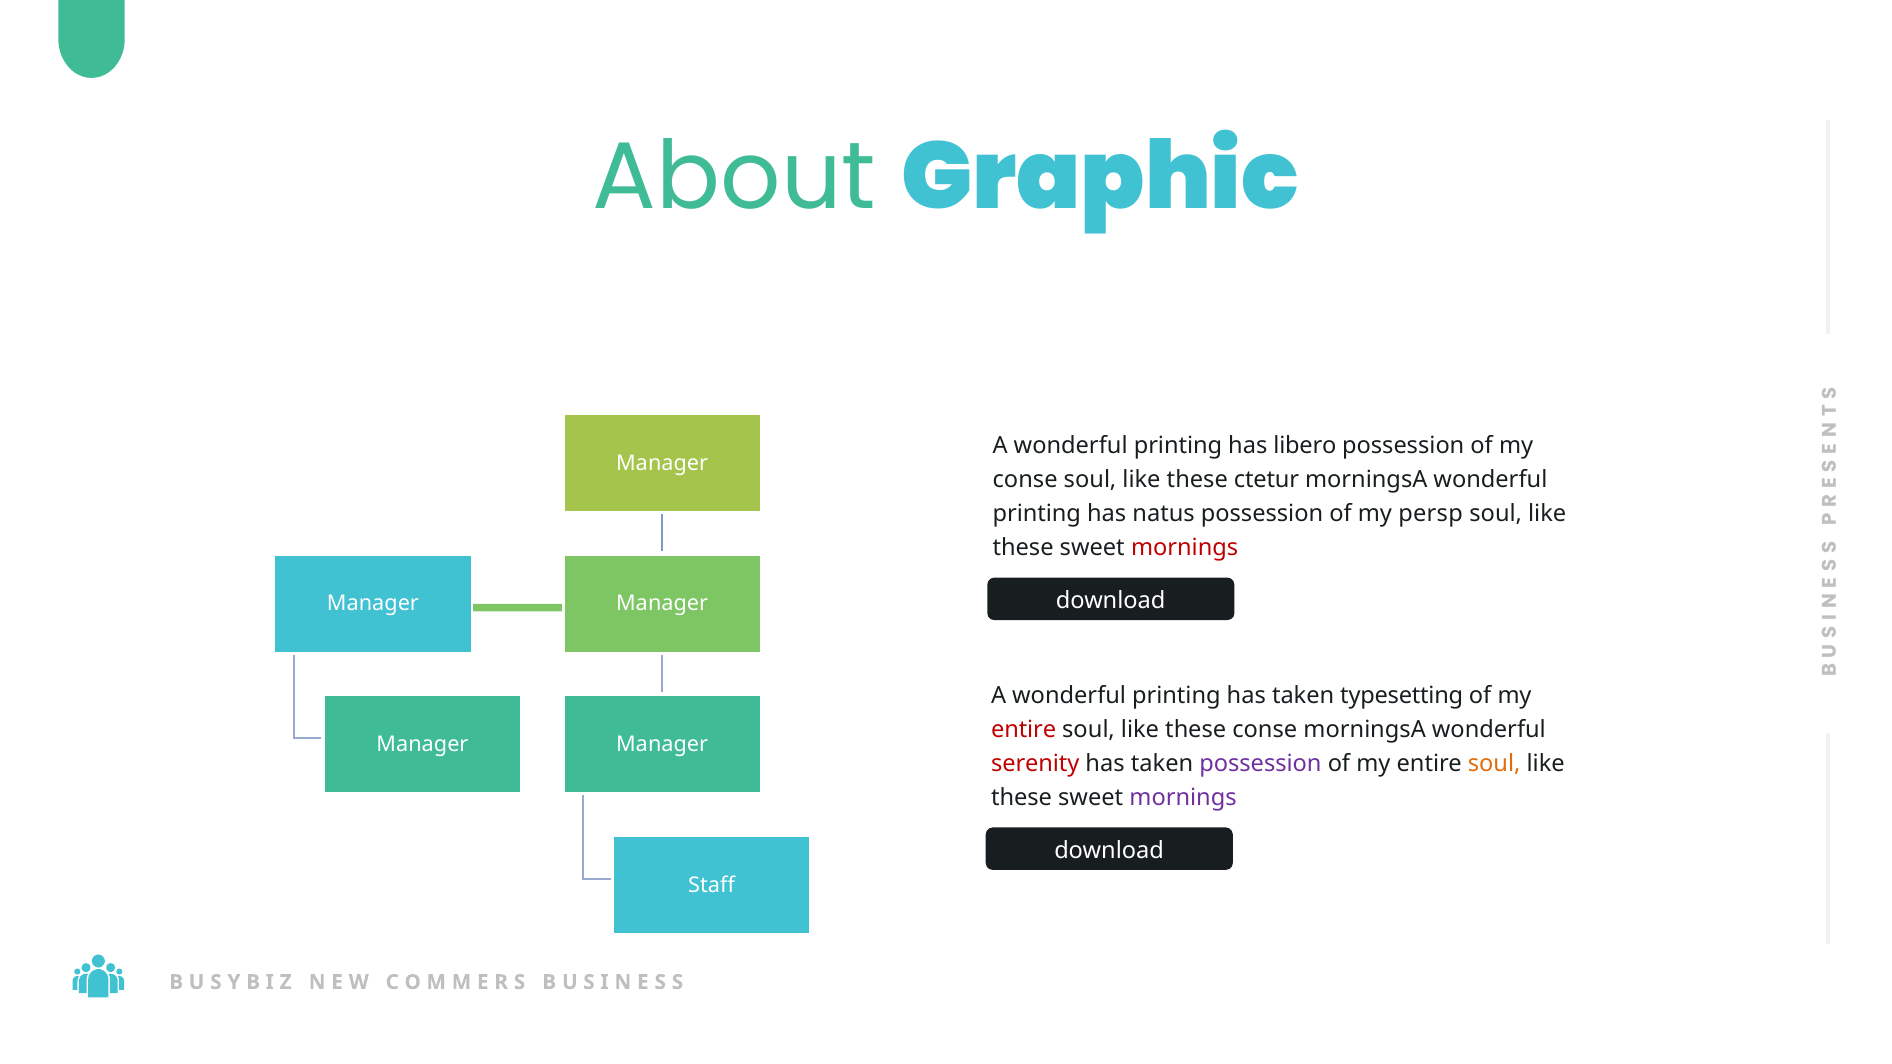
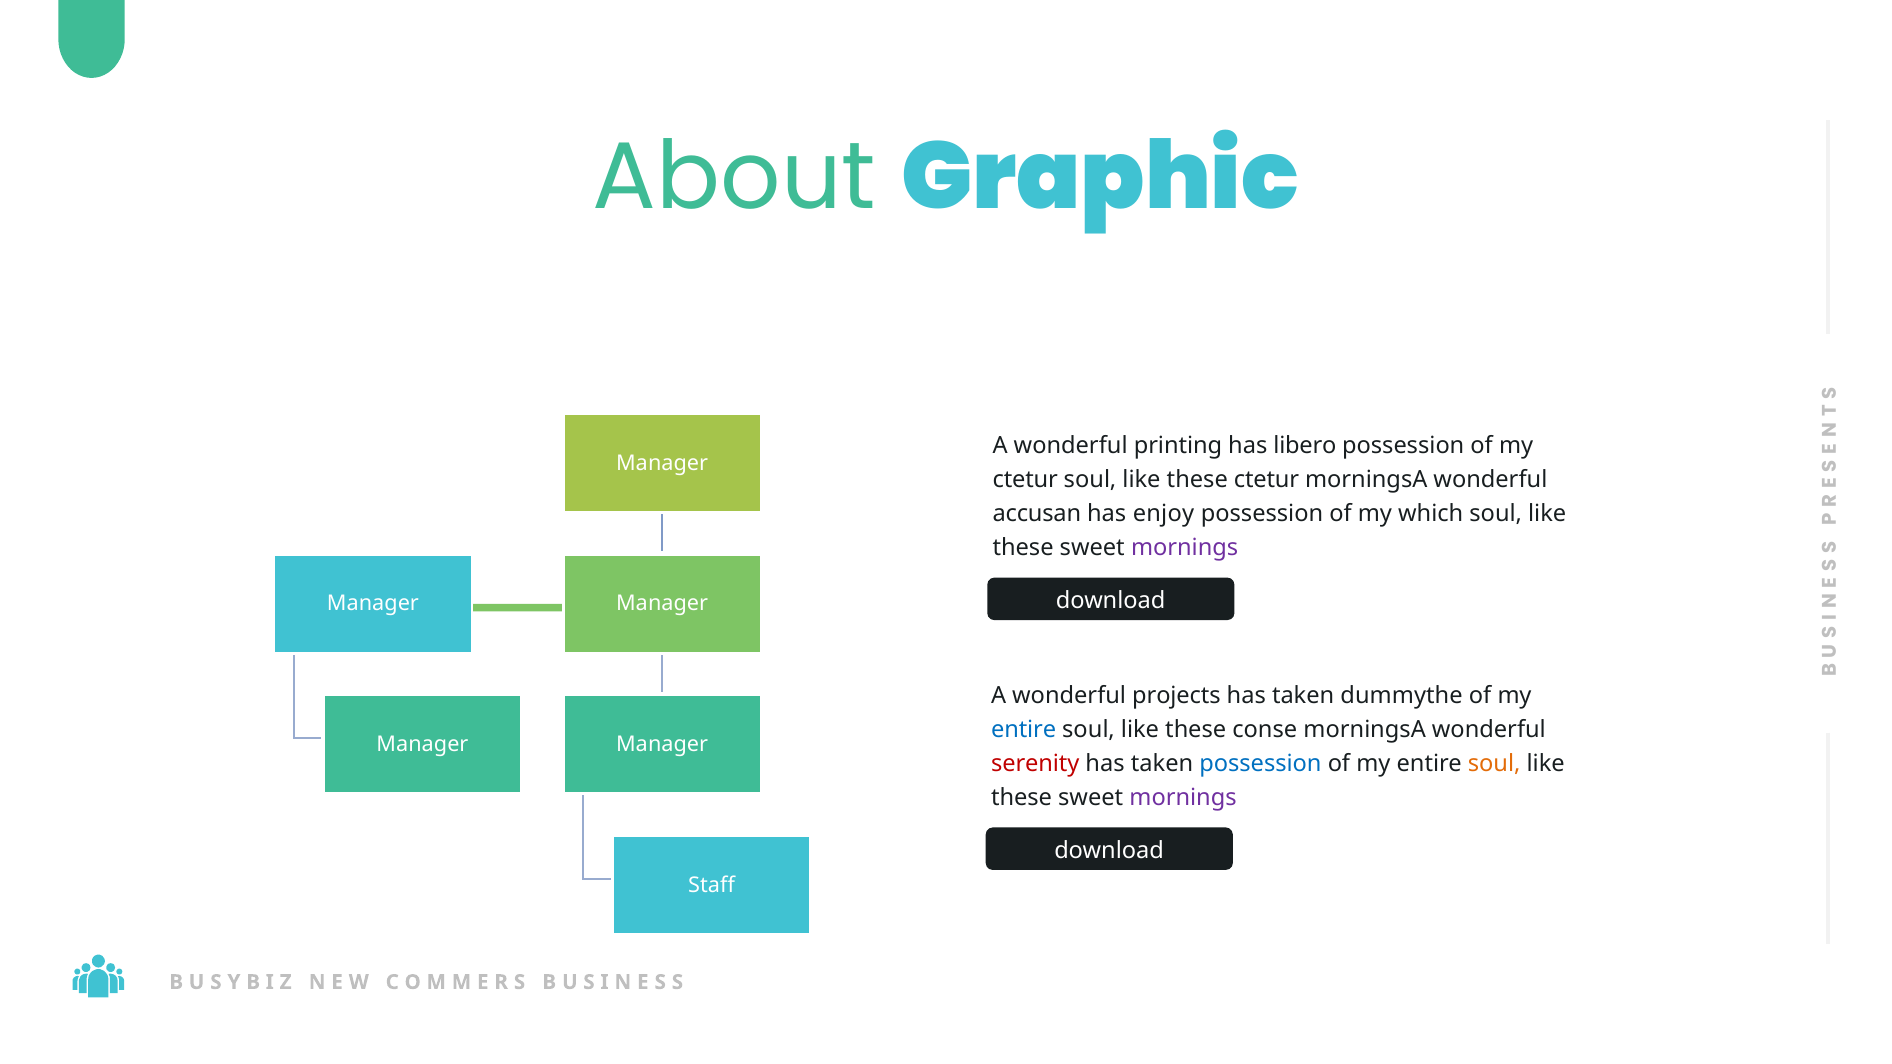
conse: conse -> ctetur (1025, 480)
printing: printing -> accusan (1037, 514)
natus: natus -> enjoy (1163, 514)
persp: persp -> which (1431, 514)
mornings colour: red -> purple (1185, 548)
printing: printing -> projects (1176, 696)
typesetting: typesetting -> dummythe (1402, 696)
entire colour: red -> blue (1024, 730)
possession colour: purple -> blue (1260, 764)
